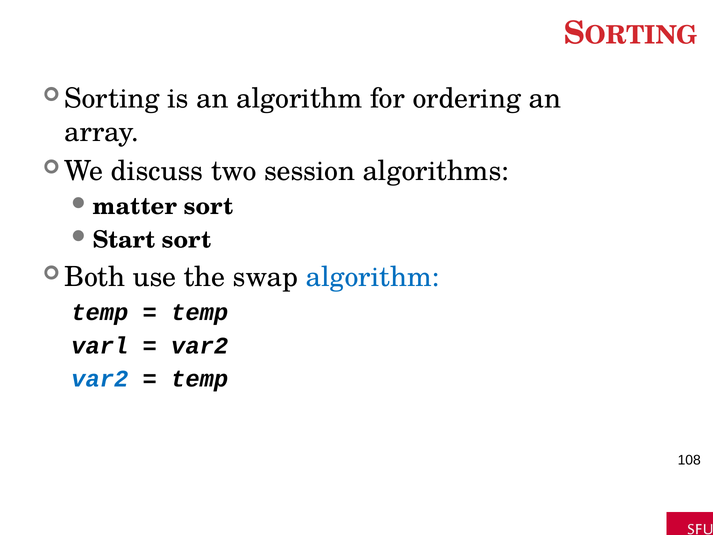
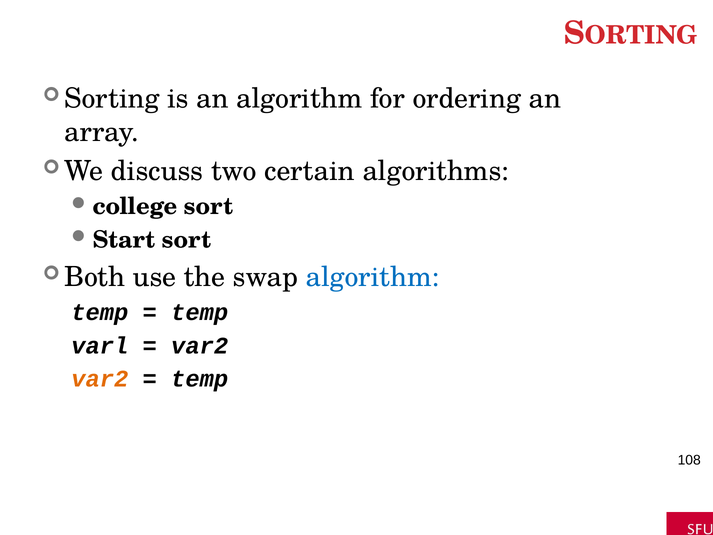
session: session -> certain (310, 171)
matter: matter -> college (135, 207)
var2 colour: blue -> orange (100, 379)
